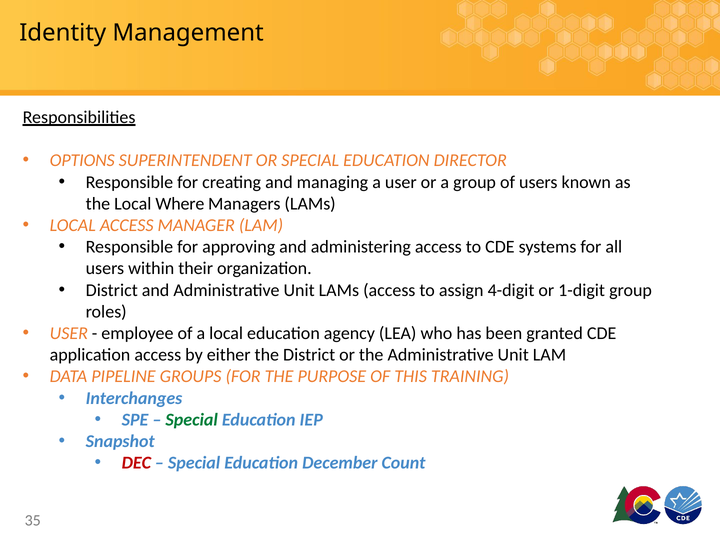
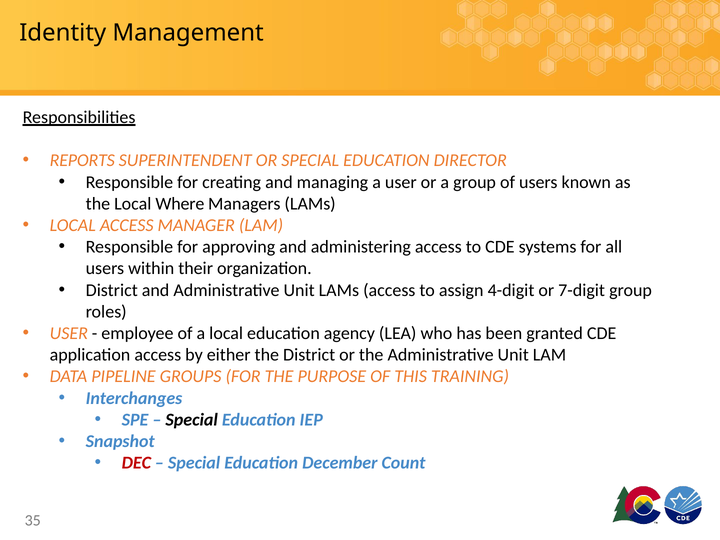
OPTIONS: OPTIONS -> REPORTS (82, 161)
1-digit: 1-digit -> 7-digit (582, 290)
Special colour: green -> black (192, 420)
